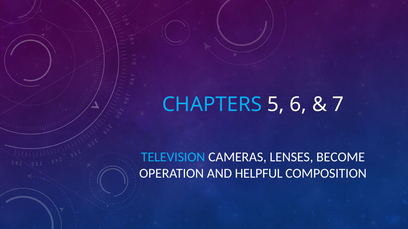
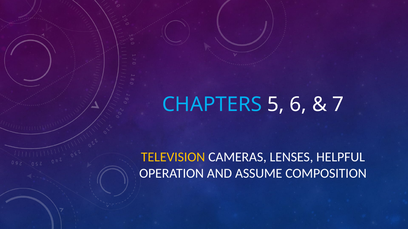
TELEVISION colour: light blue -> yellow (173, 157)
BECOME: BECOME -> HELPFUL (341, 157)
HELPFUL: HELPFUL -> ASSUME (259, 174)
